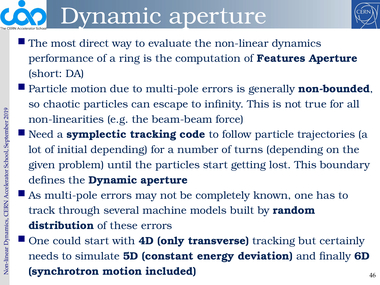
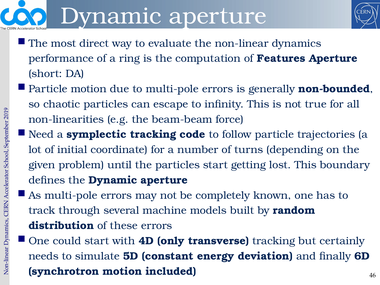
initial depending: depending -> coordinate (119, 150)
